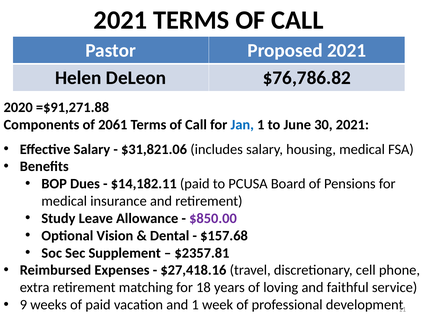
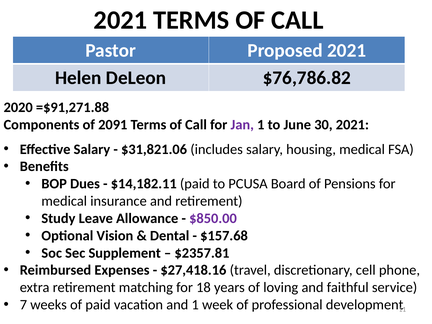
2061: 2061 -> 2091 (113, 125)
Jan colour: blue -> purple (242, 125)
9: 9 -> 7 (23, 305)
